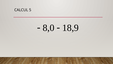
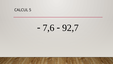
8,0: 8,0 -> 7,6 (49, 28)
18,9: 18,9 -> 92,7 (70, 28)
